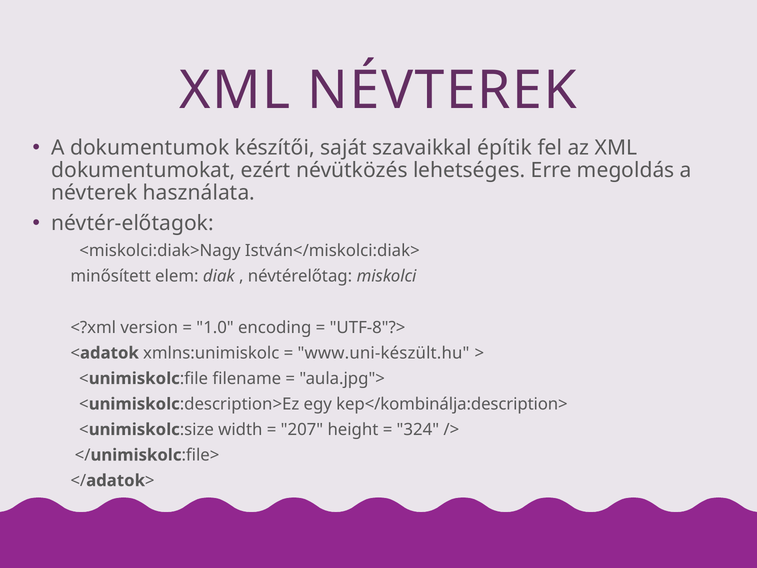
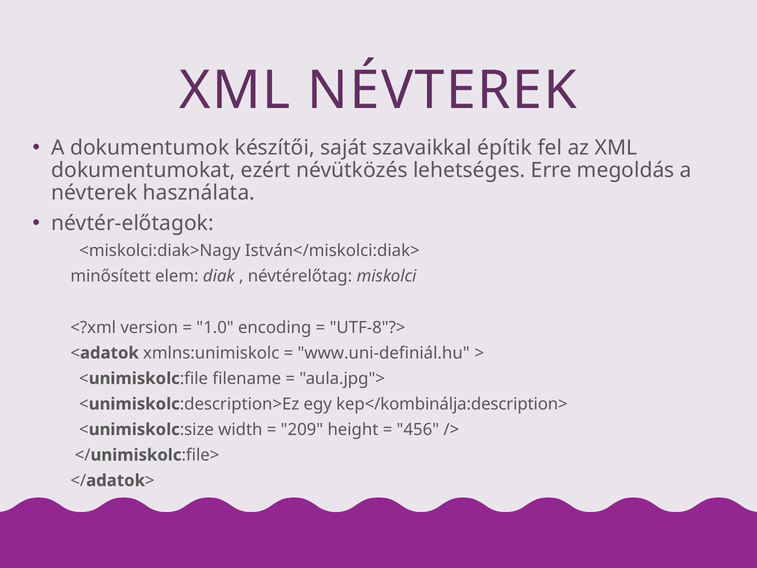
www.uni-készült.hu: www.uni-készült.hu -> www.uni-definiál.hu (384, 353)
207: 207 -> 209 (302, 429)
324: 324 -> 456 (418, 429)
